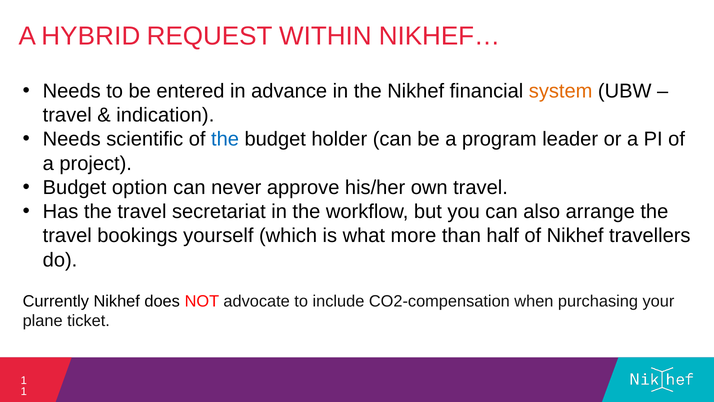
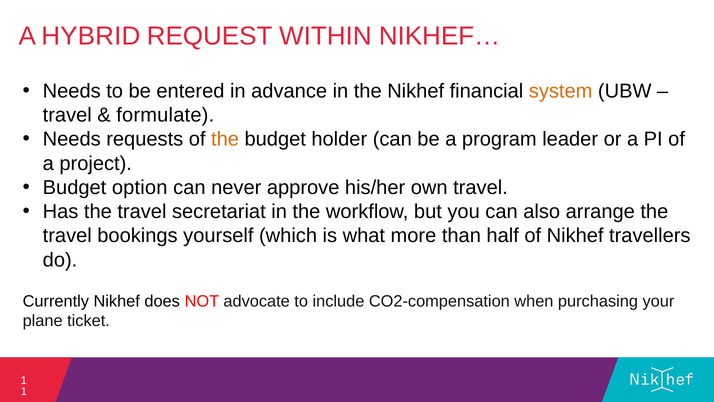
indication: indication -> formulate (165, 115)
scientific: scientific -> requests (145, 139)
the colour: blue -> orange (225, 139)
